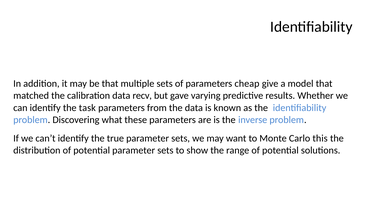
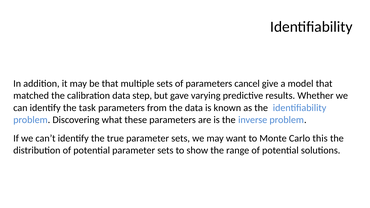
cheap: cheap -> cancel (247, 84)
recv: recv -> step (142, 96)
